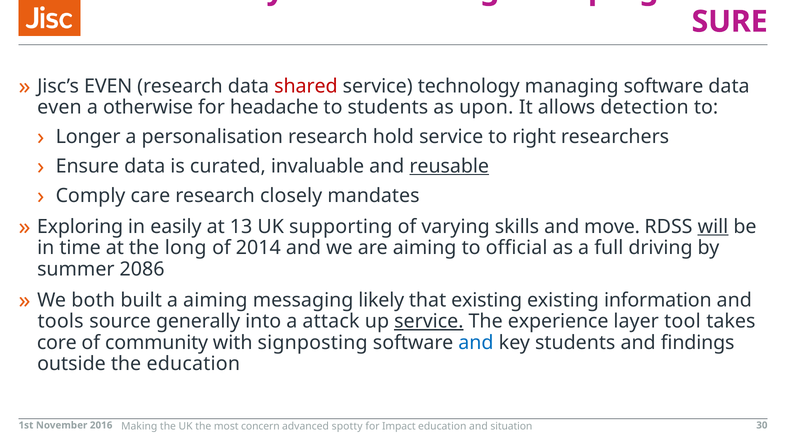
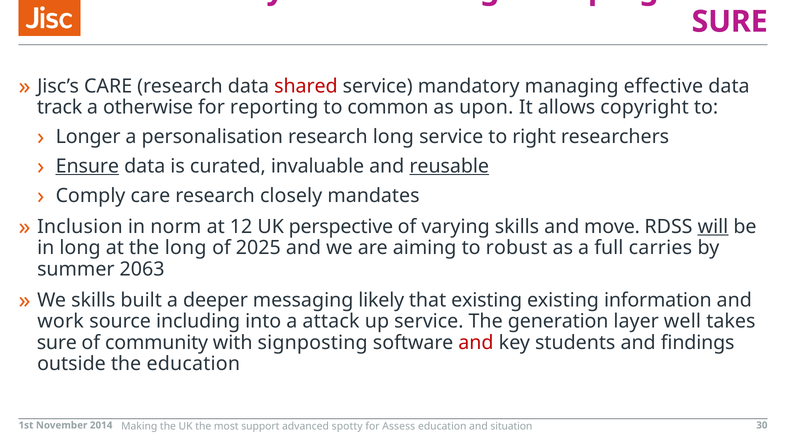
Jisc’s EVEN: EVEN -> CARE (108, 86)
technology: technology -> mandatory (469, 86)
managing software: software -> effective (663, 86)
even: even -> track (60, 107)
headache: headache -> reporting (274, 107)
to students: students -> common (388, 107)
detection: detection -> copyright (645, 107)
research hold: hold -> long (393, 137)
Ensure underline: none -> present (87, 166)
Exploring: Exploring -> Inclusion (80, 227)
easily: easily -> norm (176, 227)
13: 13 -> 12 (241, 227)
supporting: supporting -> perspective (341, 227)
in time: time -> long (80, 248)
2014: 2014 -> 2025 (258, 248)
official: official -> robust (517, 248)
driving: driving -> carries (660, 248)
2086: 2086 -> 2063 (142, 269)
We both: both -> skills (93, 300)
a aiming: aiming -> deeper (215, 300)
tools: tools -> work (61, 321)
generally: generally -> including (198, 321)
service underline: present -> none (429, 321)
experience: experience -> generation (558, 321)
tool: tool -> well (682, 321)
core: core -> sure (57, 343)
and colour: blue -> red (476, 343)
2016: 2016 -> 2014 (101, 425)
concern: concern -> support (260, 426)
Impact: Impact -> Assess (399, 426)
